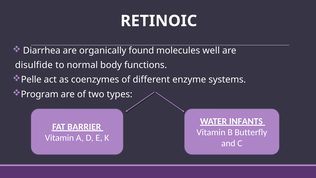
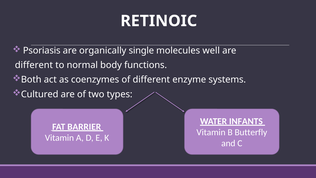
Diarrhea: Diarrhea -> Psoriasis (42, 50)
found: found -> single (141, 50)
disulfide: disulfide -> different (34, 65)
Pelle: Pelle -> Both (31, 80)
Program: Program -> Cultured (40, 94)
